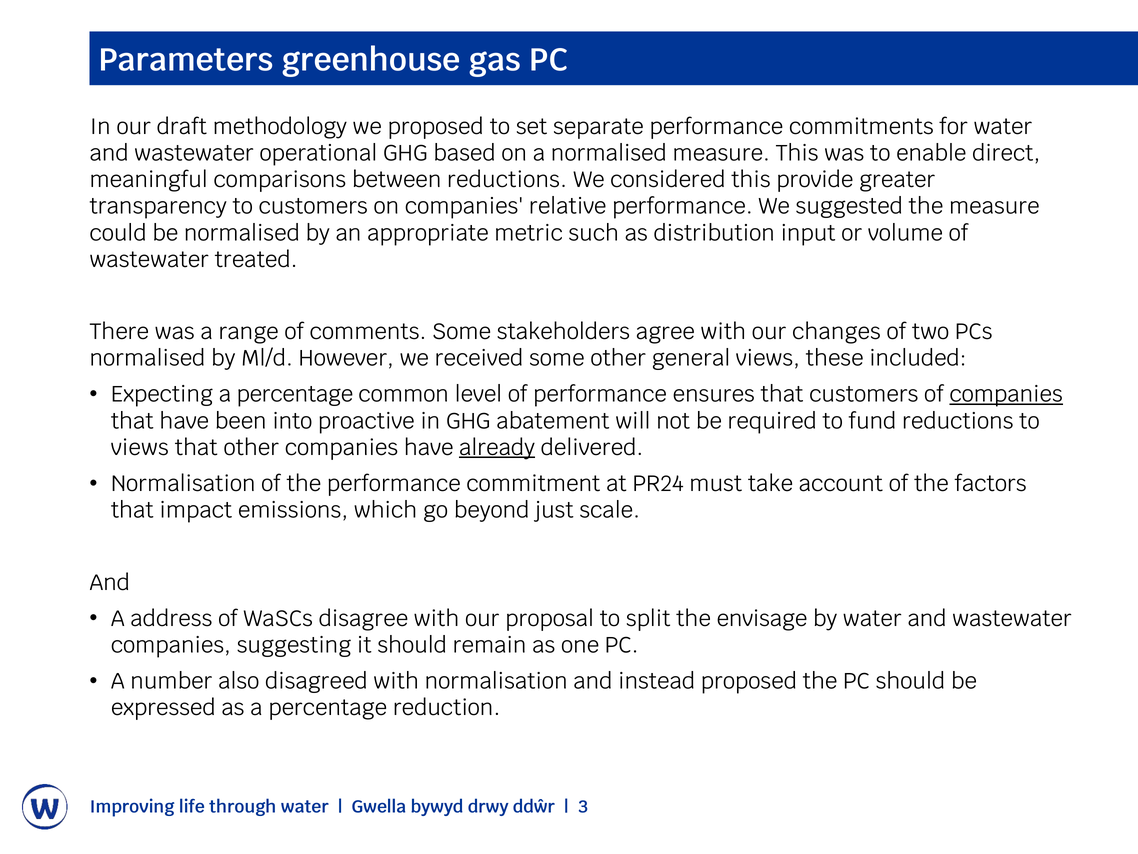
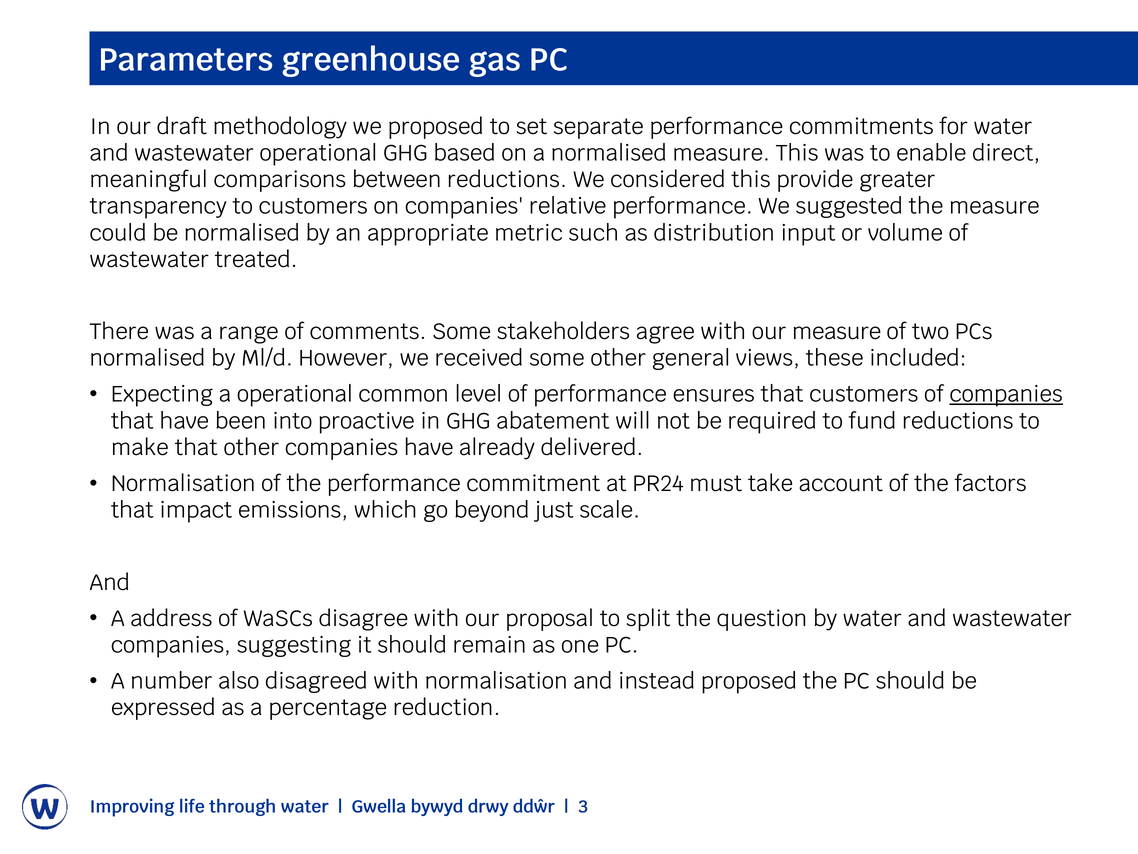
our changes: changes -> measure (837, 332)
Expecting a percentage: percentage -> operational (295, 394)
views: views -> make (140, 448)
already underline: present -> none (497, 448)
envisage: envisage -> question (762, 618)
